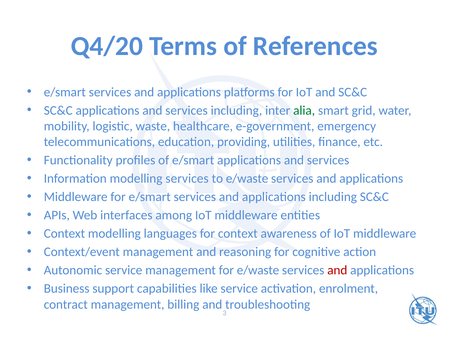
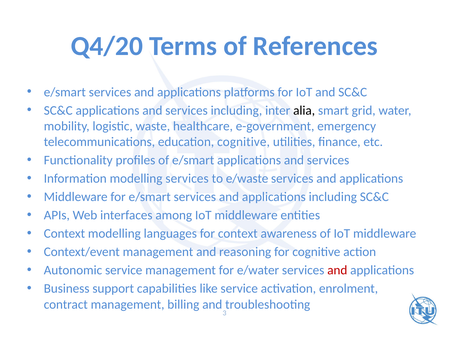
alia colour: green -> black (304, 110)
education providing: providing -> cognitive (243, 142)
for e/waste: e/waste -> e/water (258, 270)
